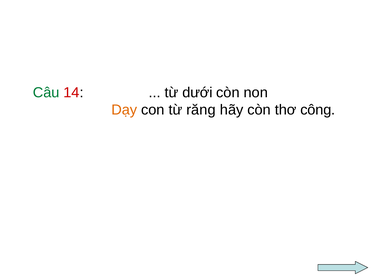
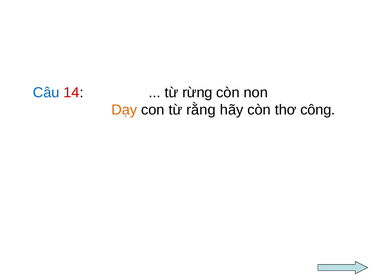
Câu colour: green -> blue (46, 93)
dưới: dưới -> rừng (197, 93)
răng: răng -> rằng (201, 110)
